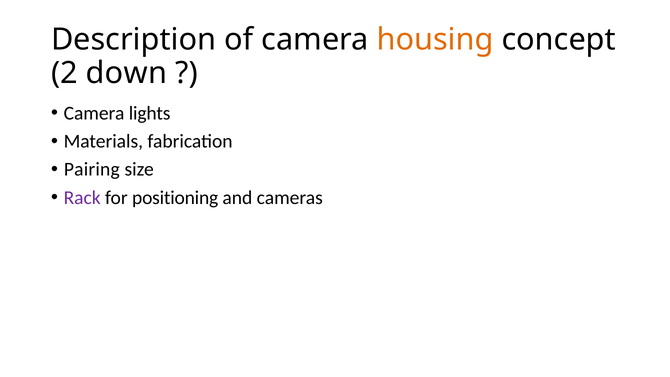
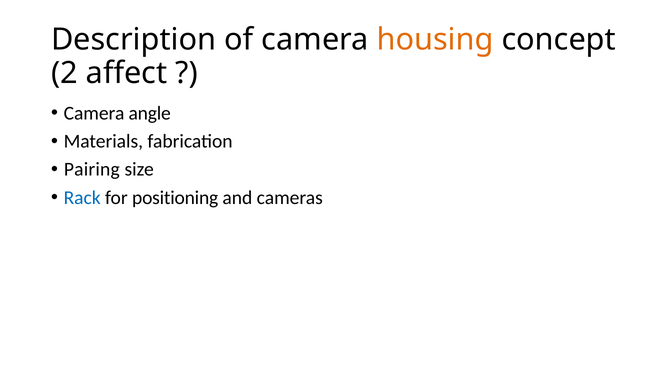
down: down -> affect (127, 73)
lights: lights -> angle (150, 113)
Rack colour: purple -> blue (82, 198)
